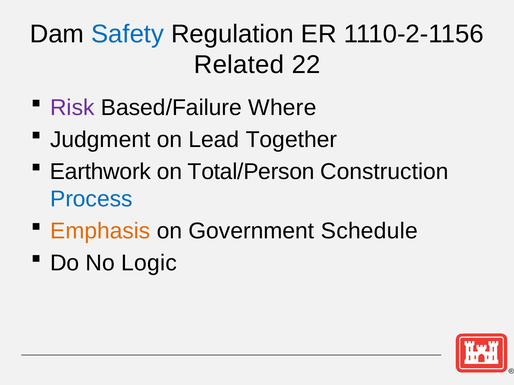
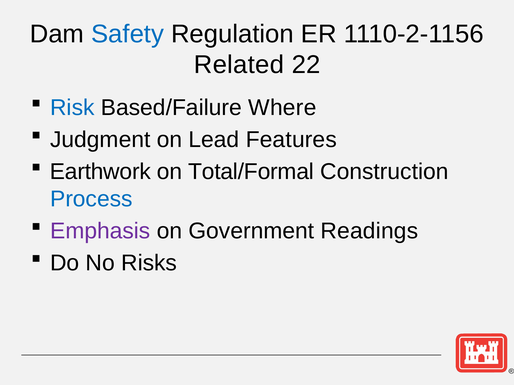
Risk colour: purple -> blue (72, 108)
Together: Together -> Features (291, 140)
Total/Person: Total/Person -> Total/Formal (251, 172)
Emphasis colour: orange -> purple (100, 231)
Schedule: Schedule -> Readings (369, 231)
Logic: Logic -> Risks (149, 263)
